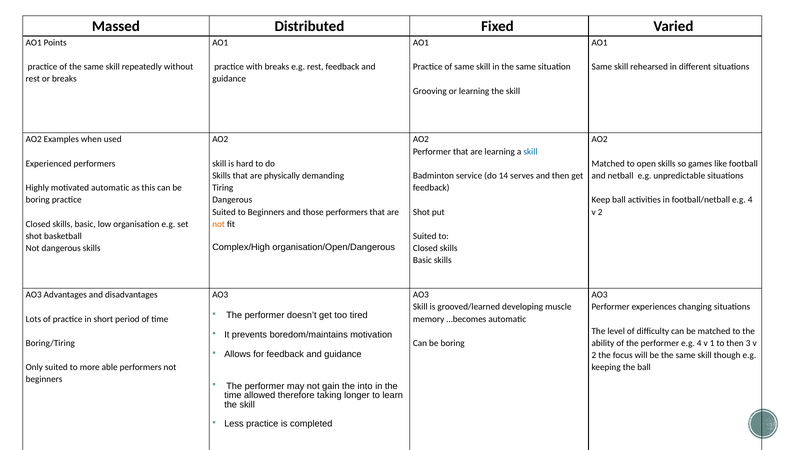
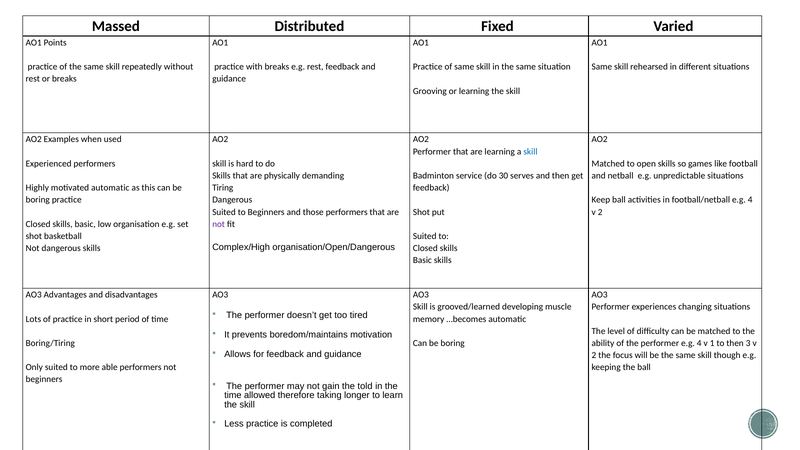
14: 14 -> 30 (503, 176)
not colour: orange -> purple (219, 224)
into: into -> told (365, 386)
